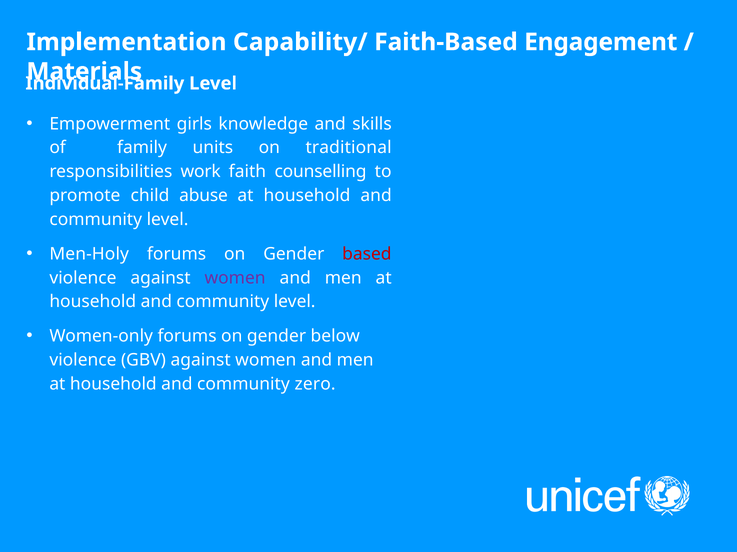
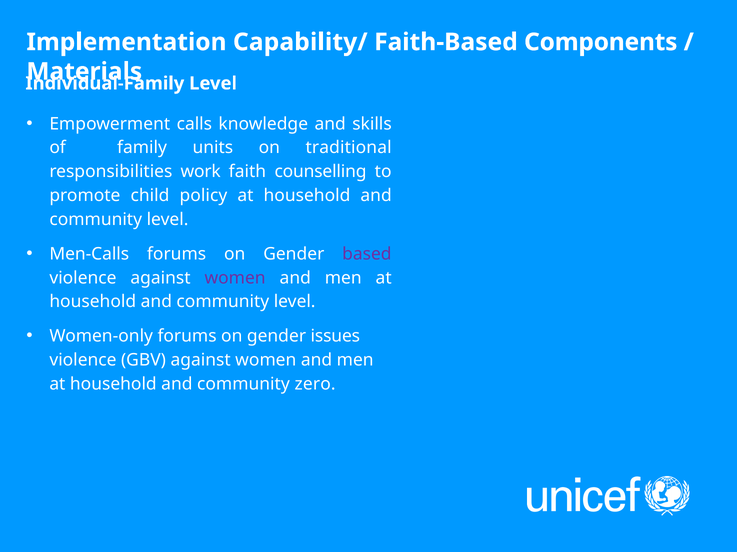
Engagement: Engagement -> Components (601, 42)
girls: girls -> calls (194, 124)
abuse: abuse -> policy (203, 196)
Men-Holy: Men-Holy -> Men-Calls (89, 254)
based colour: red -> purple (367, 254)
below: below -> issues (335, 336)
